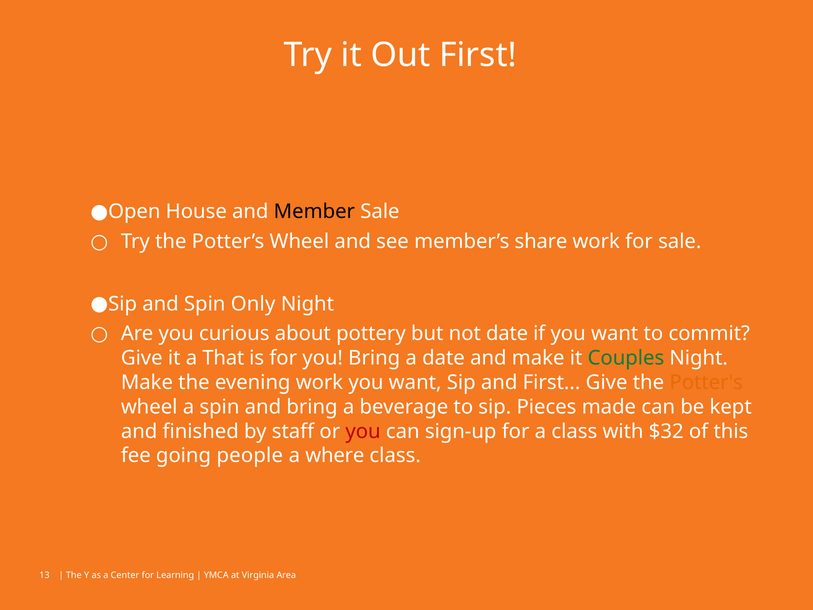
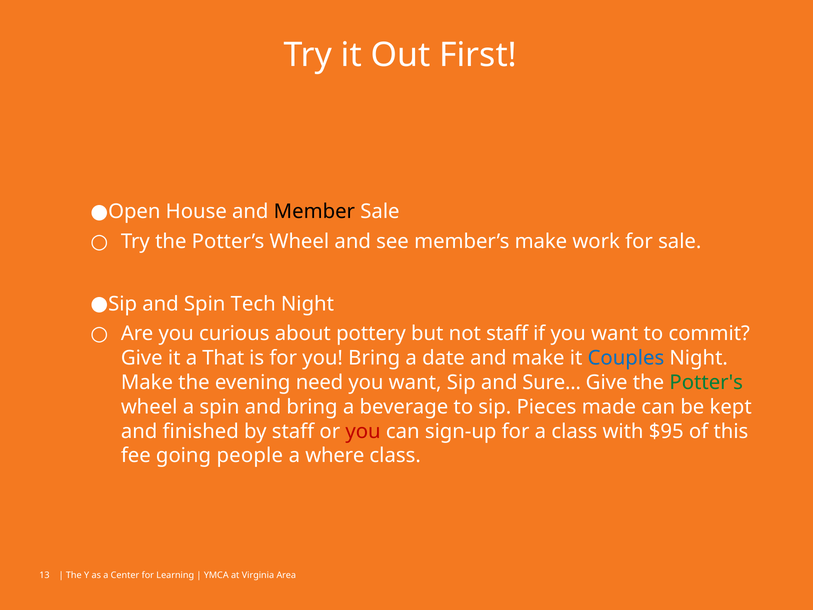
member’s share: share -> make (541, 241)
Only: Only -> Tech (253, 304)
not date: date -> staff (507, 334)
Couples colour: green -> blue (626, 358)
evening work: work -> need (320, 382)
and First: First -> Sure (552, 382)
Potter's colour: orange -> green (706, 382)
$32: $32 -> $95 (666, 431)
